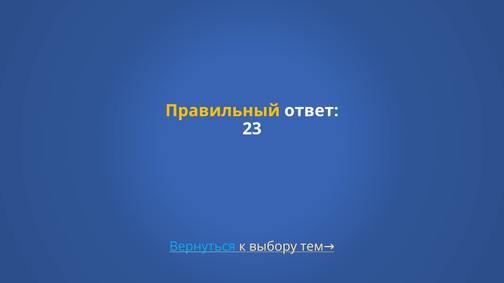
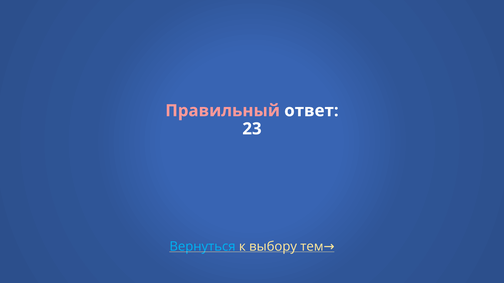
Правильный colour: yellow -> pink (223, 111)
